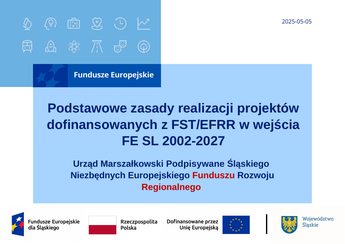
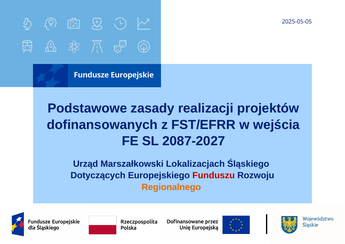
2002-2027: 2002-2027 -> 2087-2027 (194, 141)
Podpisywane: Podpisywane -> Lokalizacjach (195, 164)
Niezbędnych: Niezbędnych -> Dotyczących (98, 175)
Regionalnego colour: red -> orange (171, 187)
